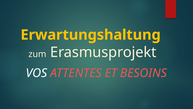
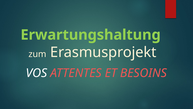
Erwartungshaltung colour: yellow -> light green (91, 35)
